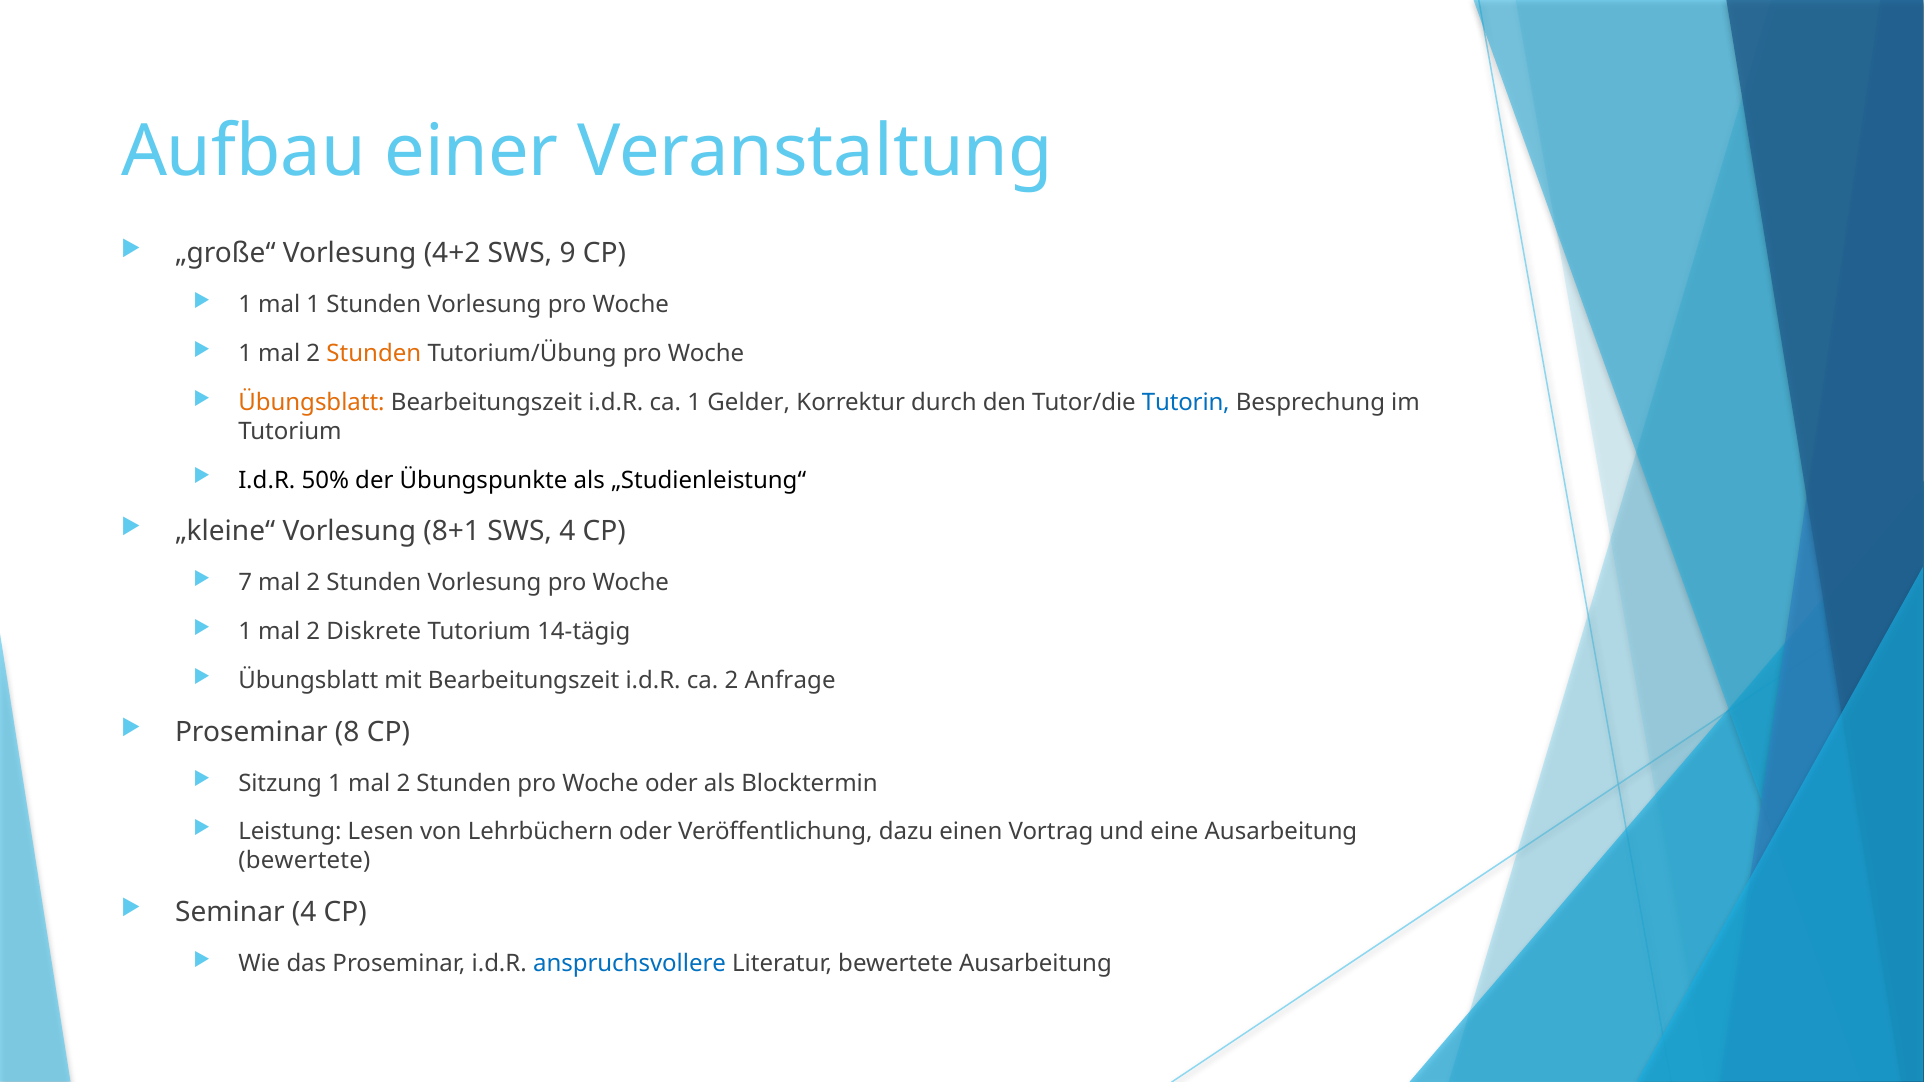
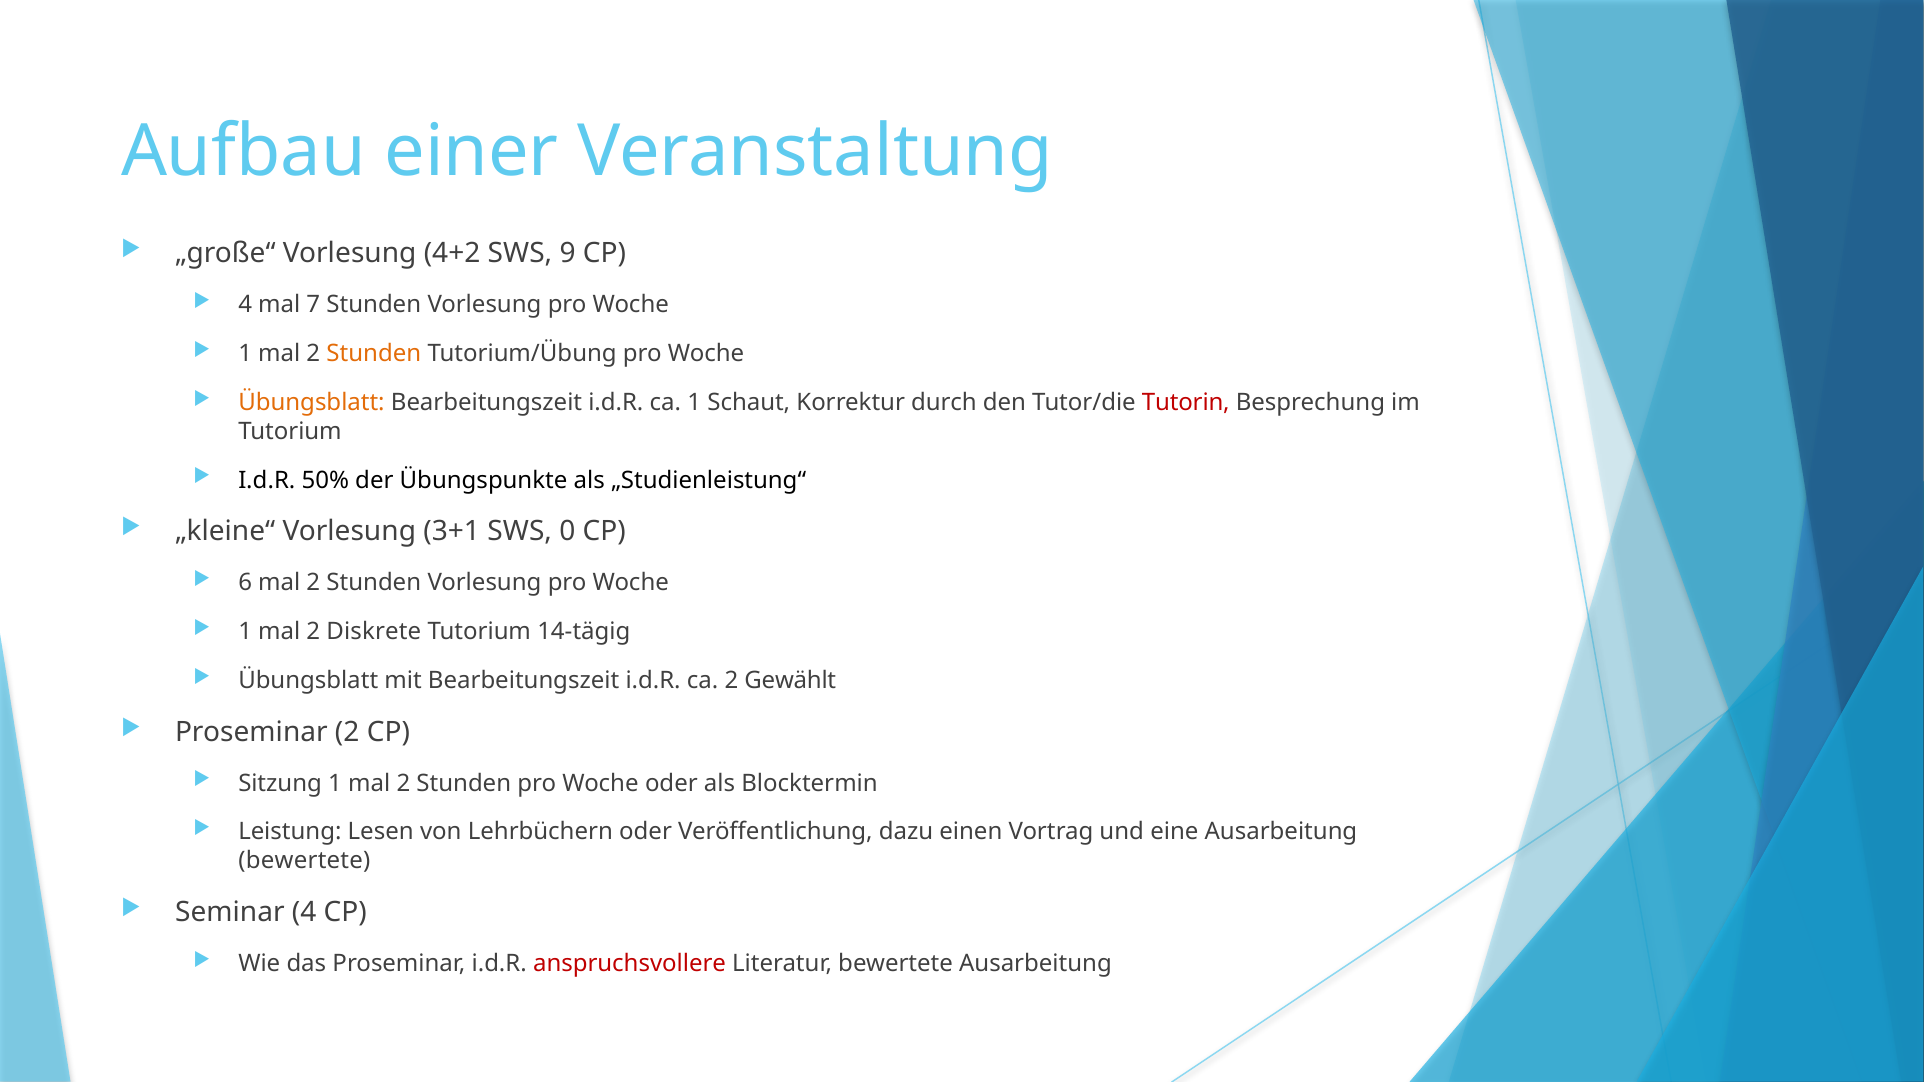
1: 1 -> 4 (245, 305)
mal 1: 1 -> 7 (313, 305)
Gelder: Gelder -> Schaut (749, 402)
Tutorin colour: blue -> red (1186, 402)
8+1: 8+1 -> 3+1 (452, 532)
SWS 4: 4 -> 0 (567, 532)
7: 7 -> 6 (245, 583)
Anfrage: Anfrage -> Gewählt (790, 681)
Proseminar 8: 8 -> 2 (347, 732)
anspruchsvollere colour: blue -> red (630, 964)
